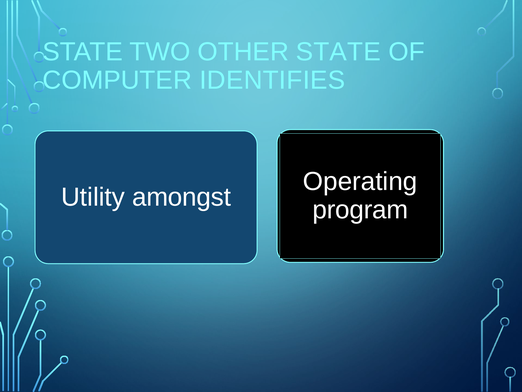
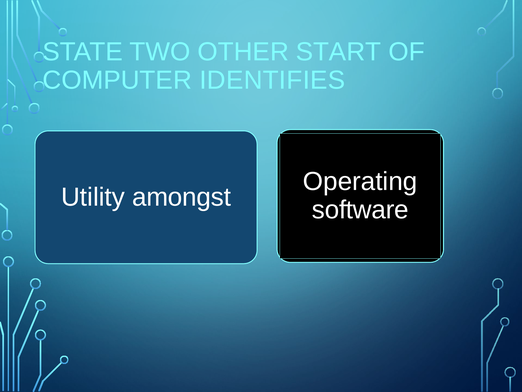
OTHER STATE: STATE -> START (338, 52)
program: program -> software (360, 210)
